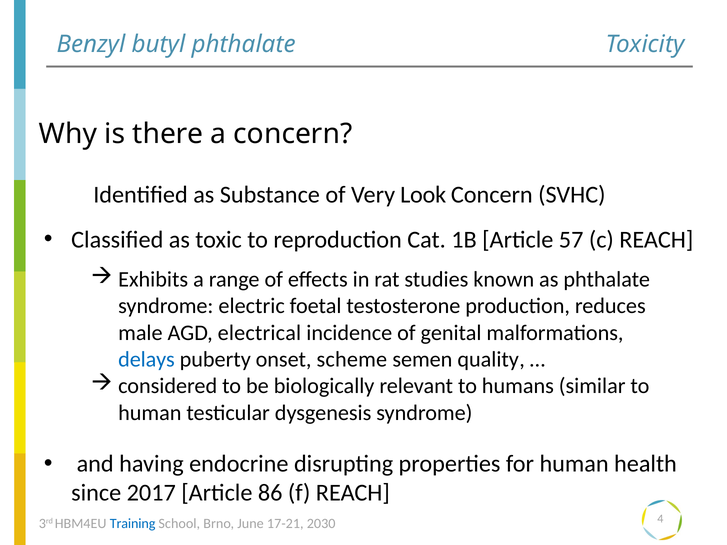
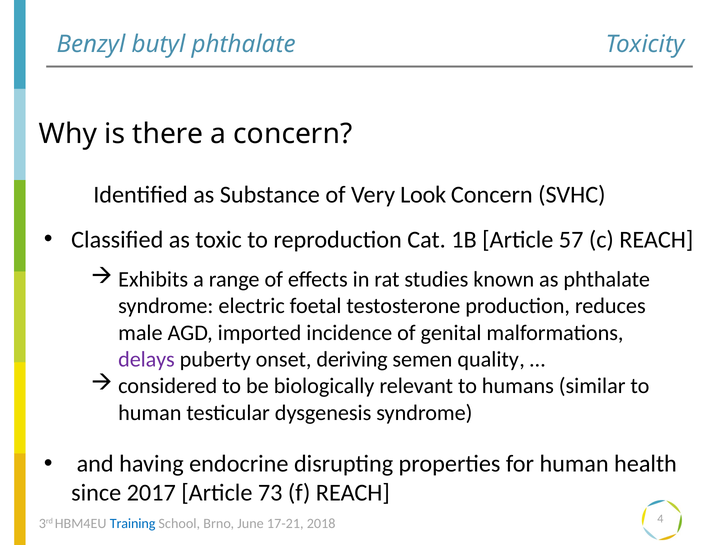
electrical: electrical -> imported (260, 333)
delays colour: blue -> purple (147, 360)
scheme: scheme -> deriving (352, 360)
86: 86 -> 73 (270, 493)
2030: 2030 -> 2018 (321, 524)
